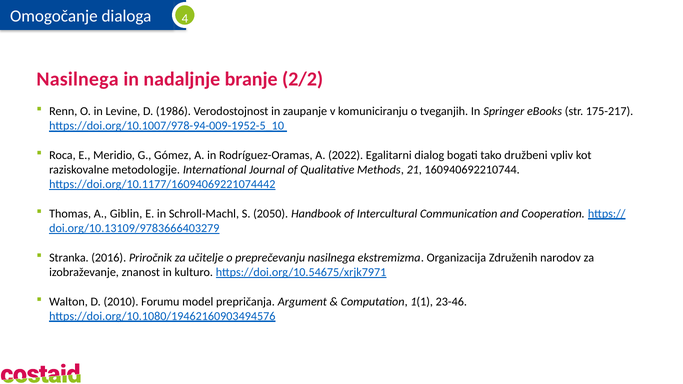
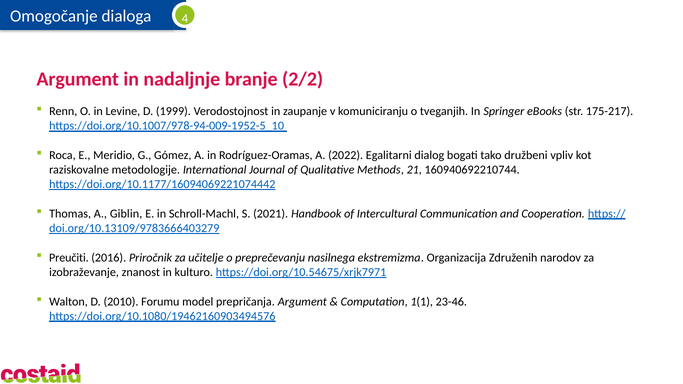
Nasilnega: Nasilnega -> Argument (78, 79)
1986: 1986 -> 1999 (173, 112)
2050: 2050 -> 2021 (271, 214)
Stranka: Stranka -> Preučiti (69, 258)
